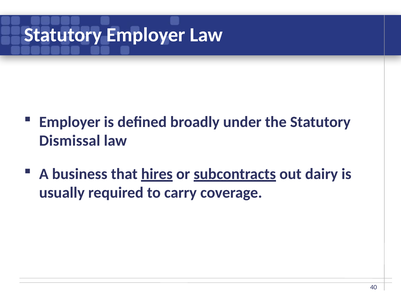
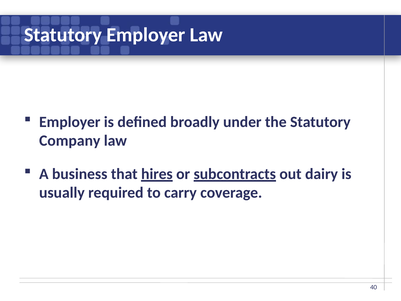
Dismissal: Dismissal -> Company (70, 141)
